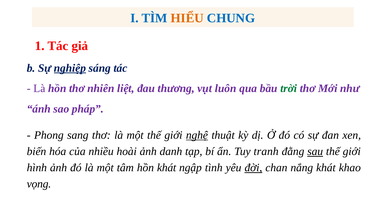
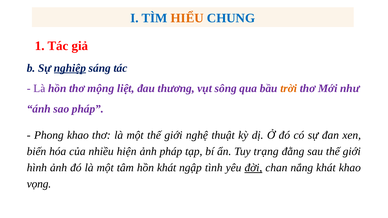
nhiên: nhiên -> mộng (101, 89)
luôn: luôn -> sông (226, 89)
trời colour: green -> orange (289, 89)
Phong sang: sang -> khao (78, 135)
nghệ underline: present -> none (197, 135)
hoài: hoài -> hiện (127, 152)
ảnh danh: danh -> pháp (171, 152)
tranh: tranh -> trạng (266, 152)
sau underline: present -> none (315, 152)
